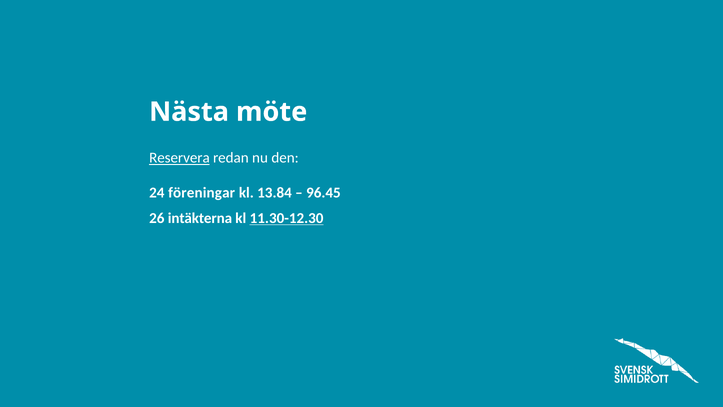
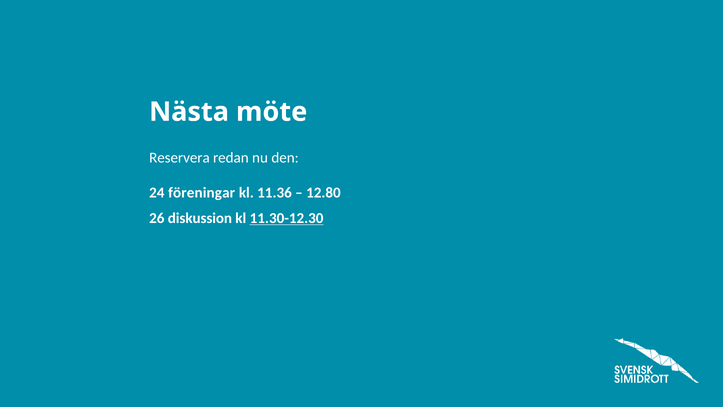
Reservera underline: present -> none (179, 158)
13.84: 13.84 -> 11.36 (275, 193)
96.45: 96.45 -> 12.80 (323, 193)
intäkterna: intäkterna -> diskussion (200, 218)
